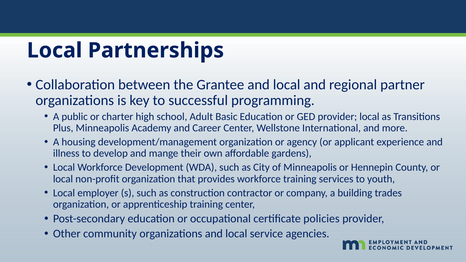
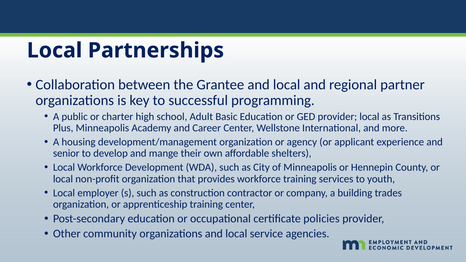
illness: illness -> senior (66, 154)
gardens: gardens -> shelters (292, 154)
